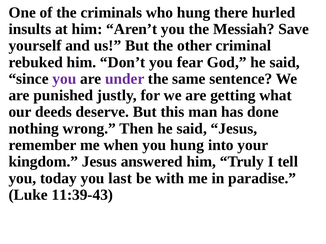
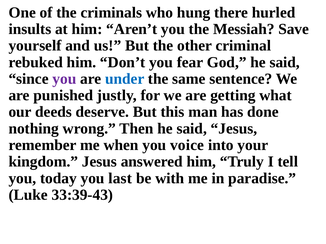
under colour: purple -> blue (125, 79)
you hung: hung -> voice (187, 145)
11:39-43: 11:39-43 -> 33:39-43 (82, 195)
